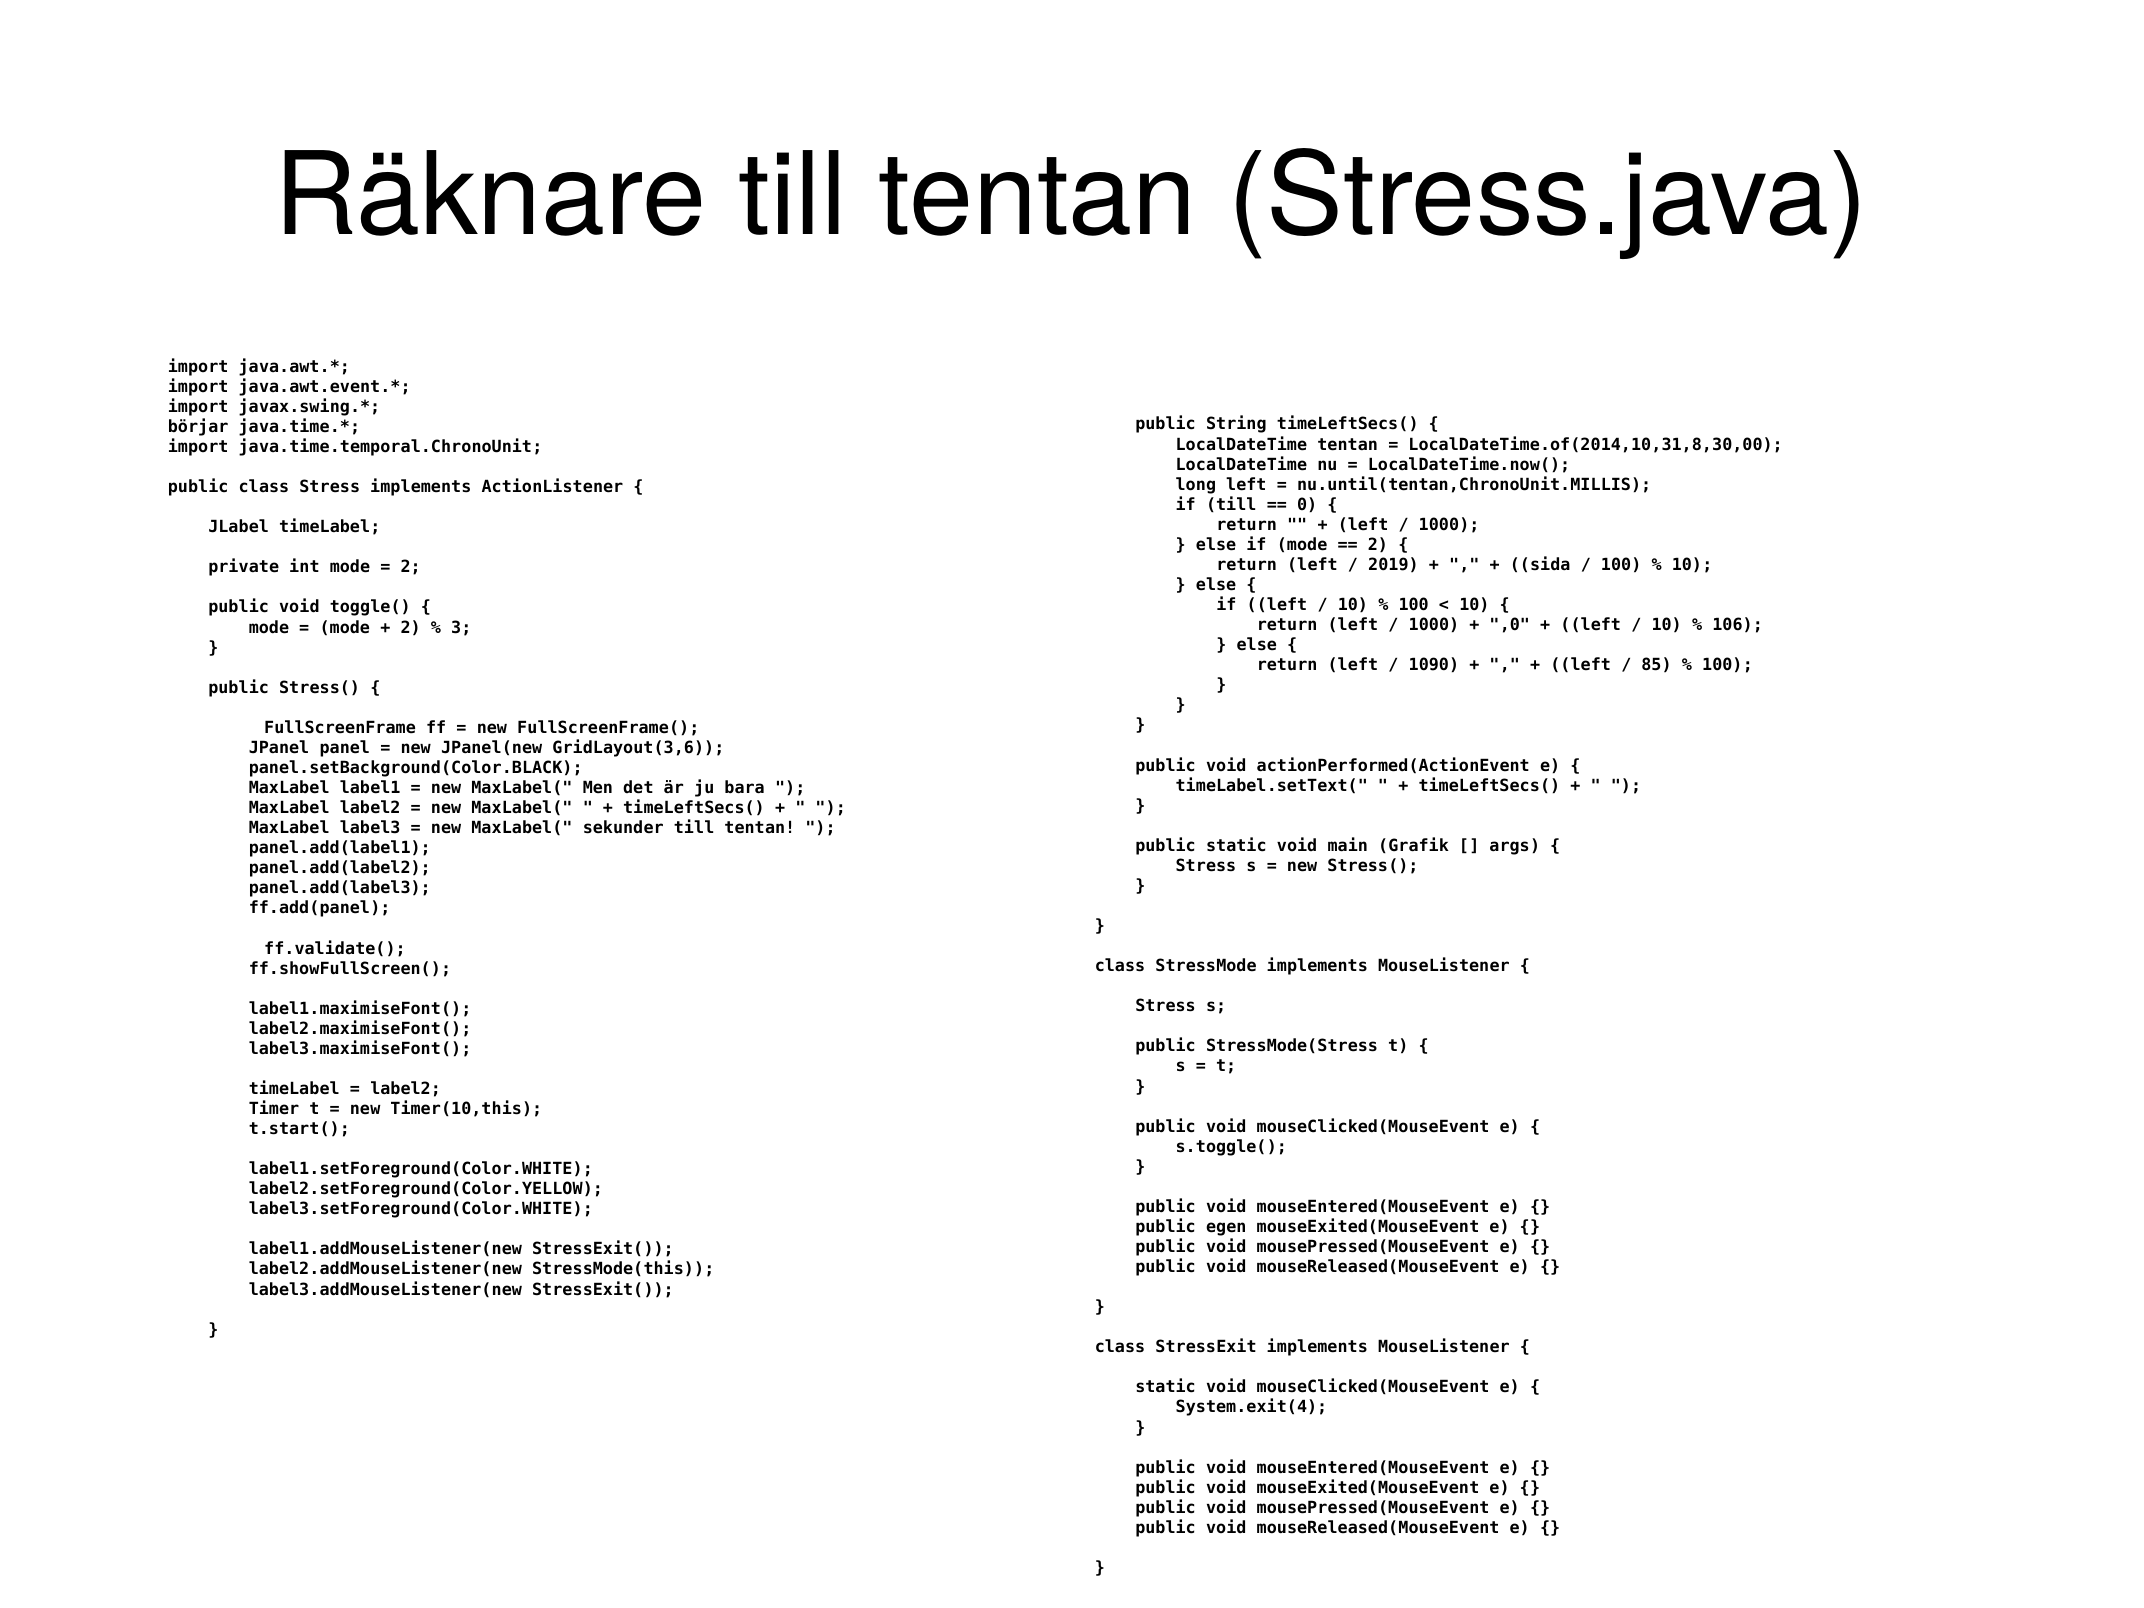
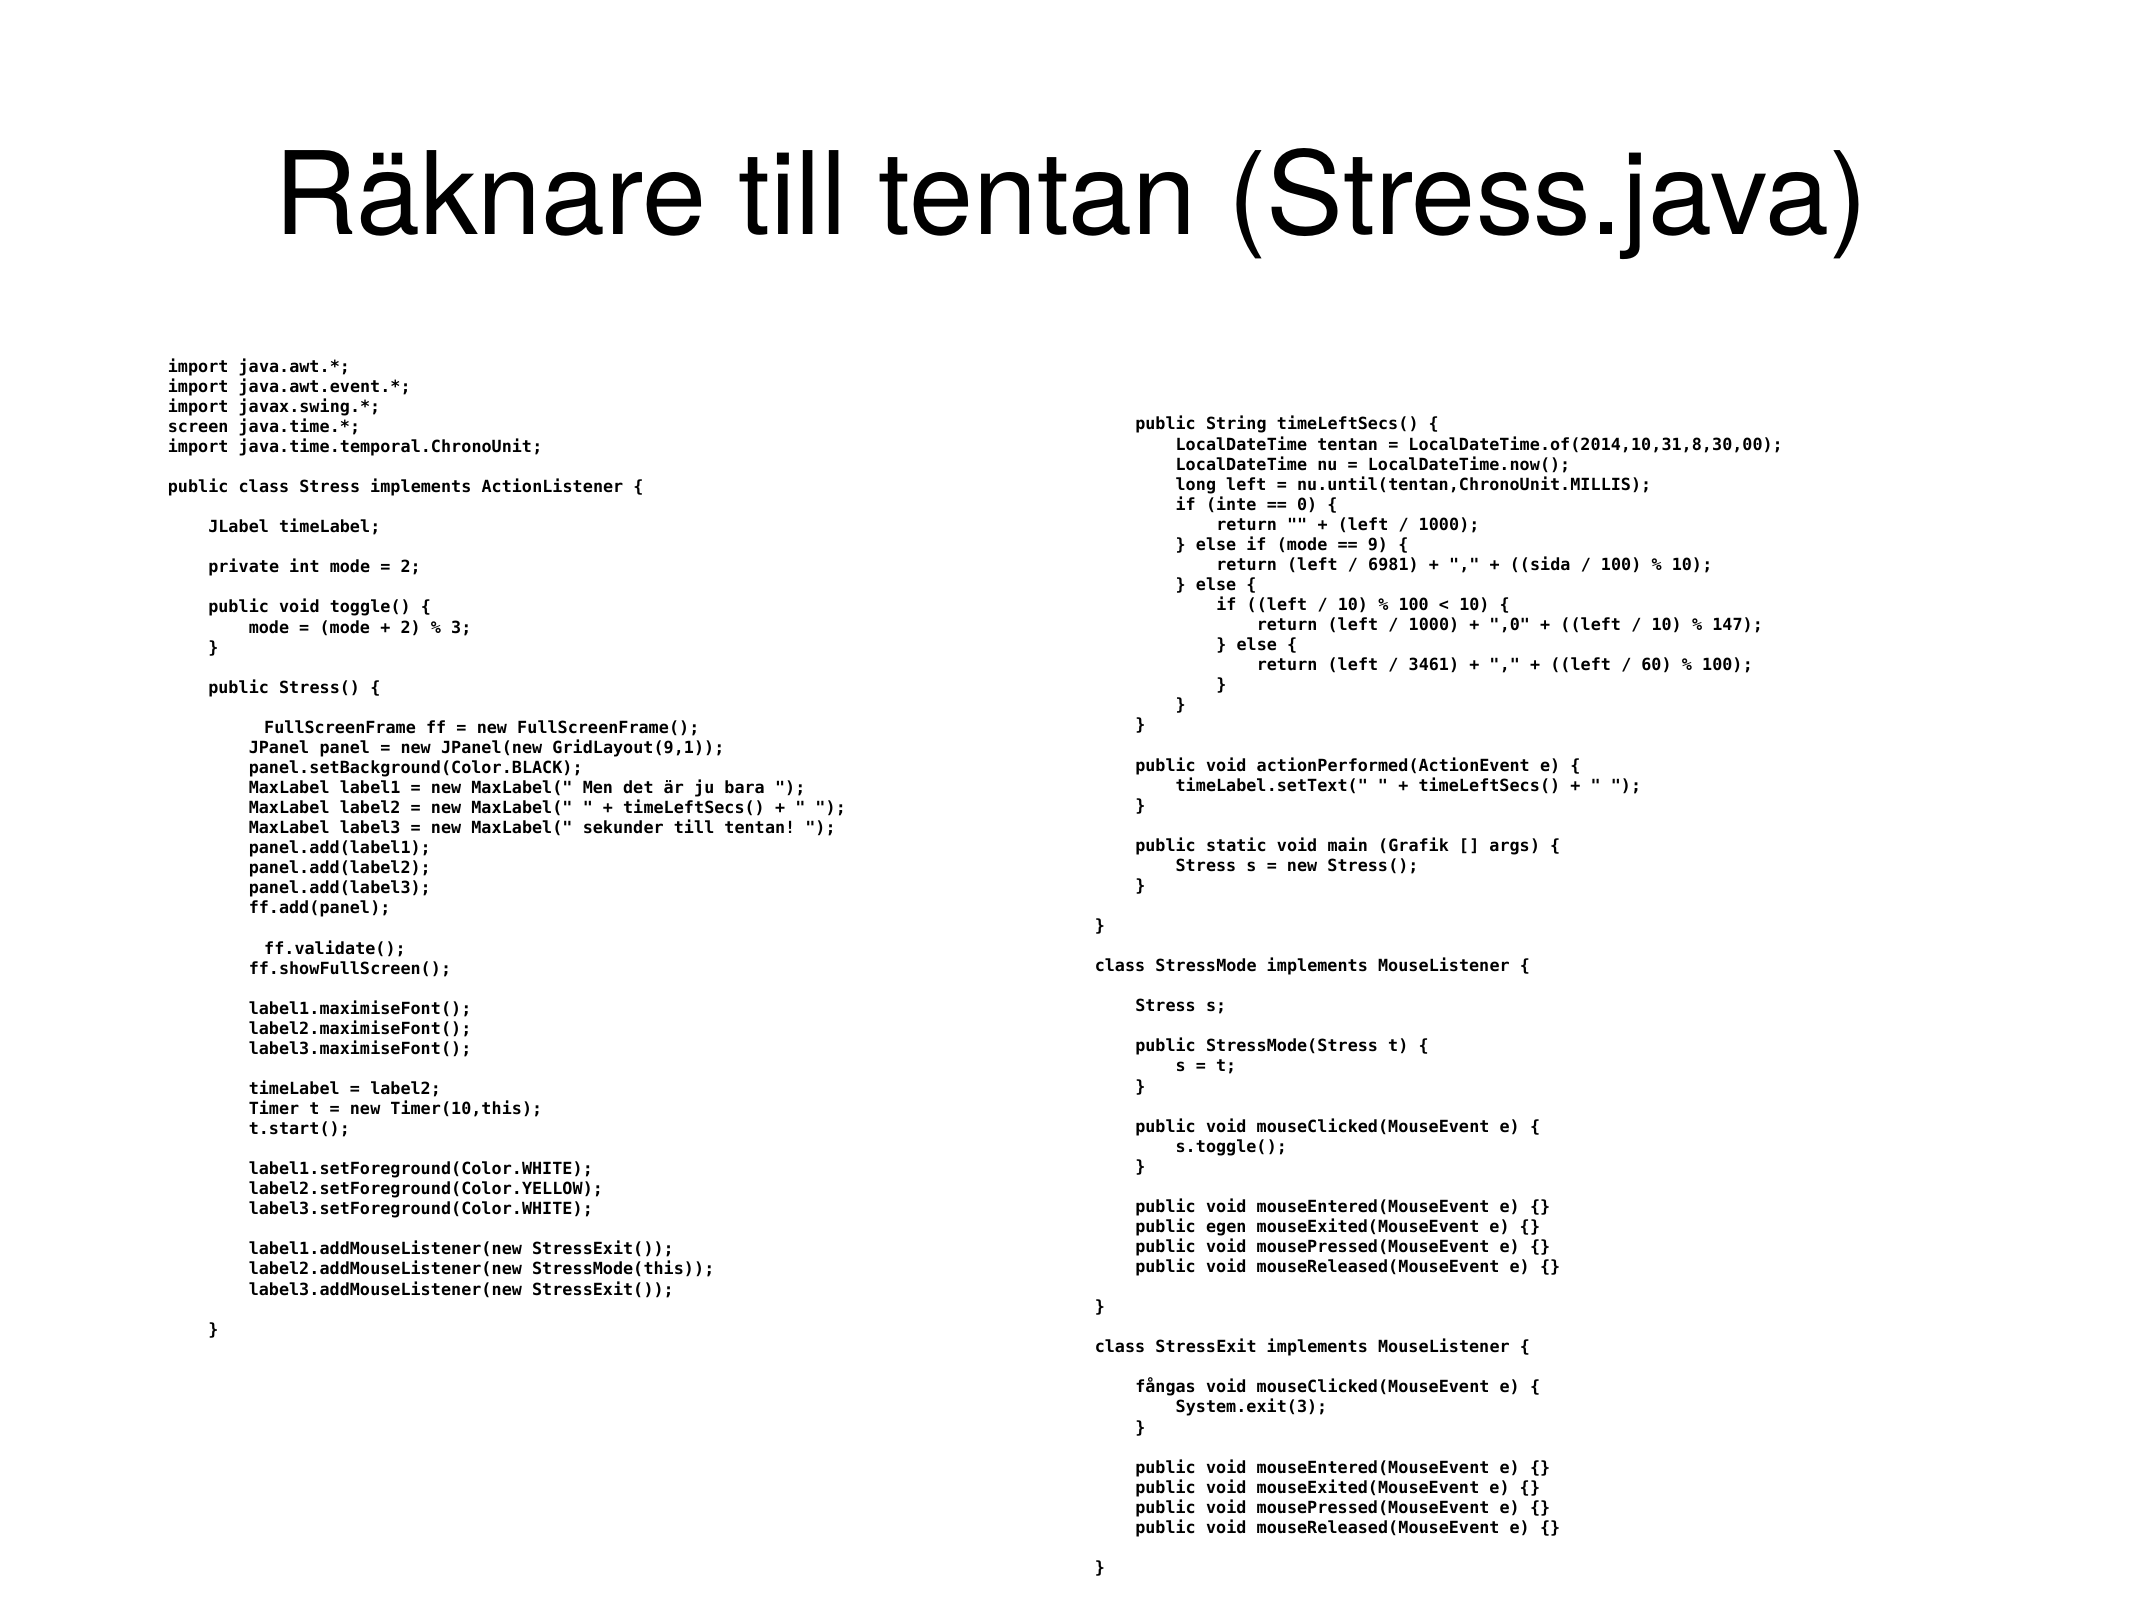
börjar: börjar -> screen (198, 427)
if till: till -> inte (1231, 505)
2: 2 -> 9 (1378, 545)
2019: 2019 -> 6981 (1393, 565)
106: 106 -> 147 (1738, 625)
1090: 1090 -> 3461 (1434, 665)
85: 85 -> 60 (1657, 665)
GridLayout(3,6: GridLayout(3,6 -> GridLayout(9,1 (638, 748)
static: static -> fångas (1166, 1387)
System.exit(4: System.exit(4 -> System.exit(3 (1251, 1407)
